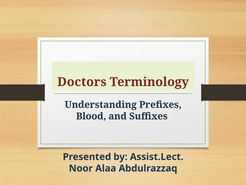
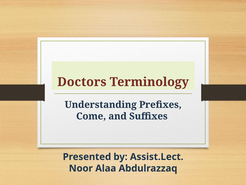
Blood: Blood -> Come (91, 116)
